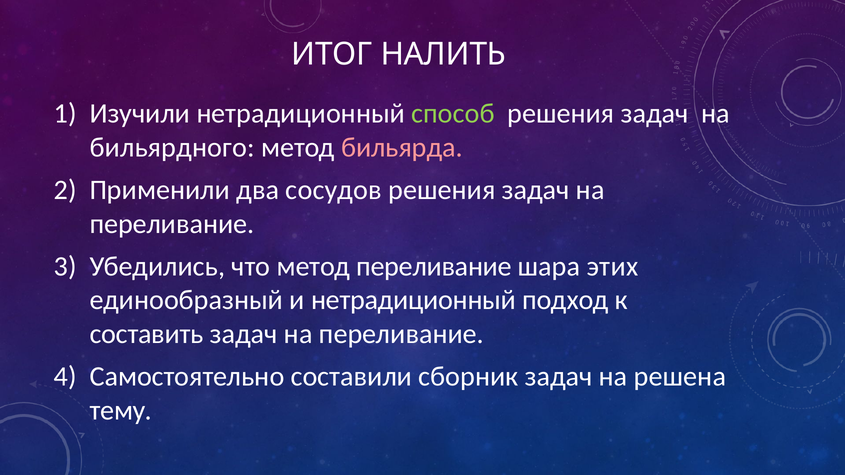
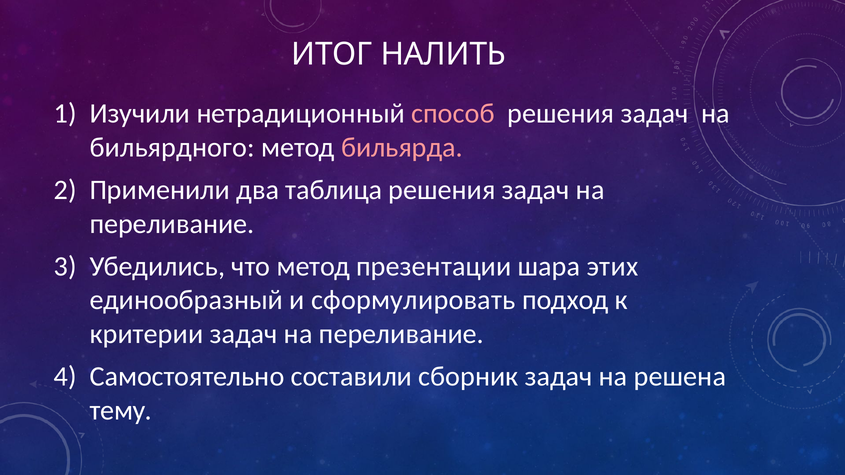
способ colour: light green -> pink (453, 114)
сосудов: сосудов -> таблица (334, 190)
метод переливание: переливание -> презентации (434, 267)
и нетрадиционный: нетрадиционный -> сформулировать (413, 300)
составить: составить -> критерии (146, 334)
